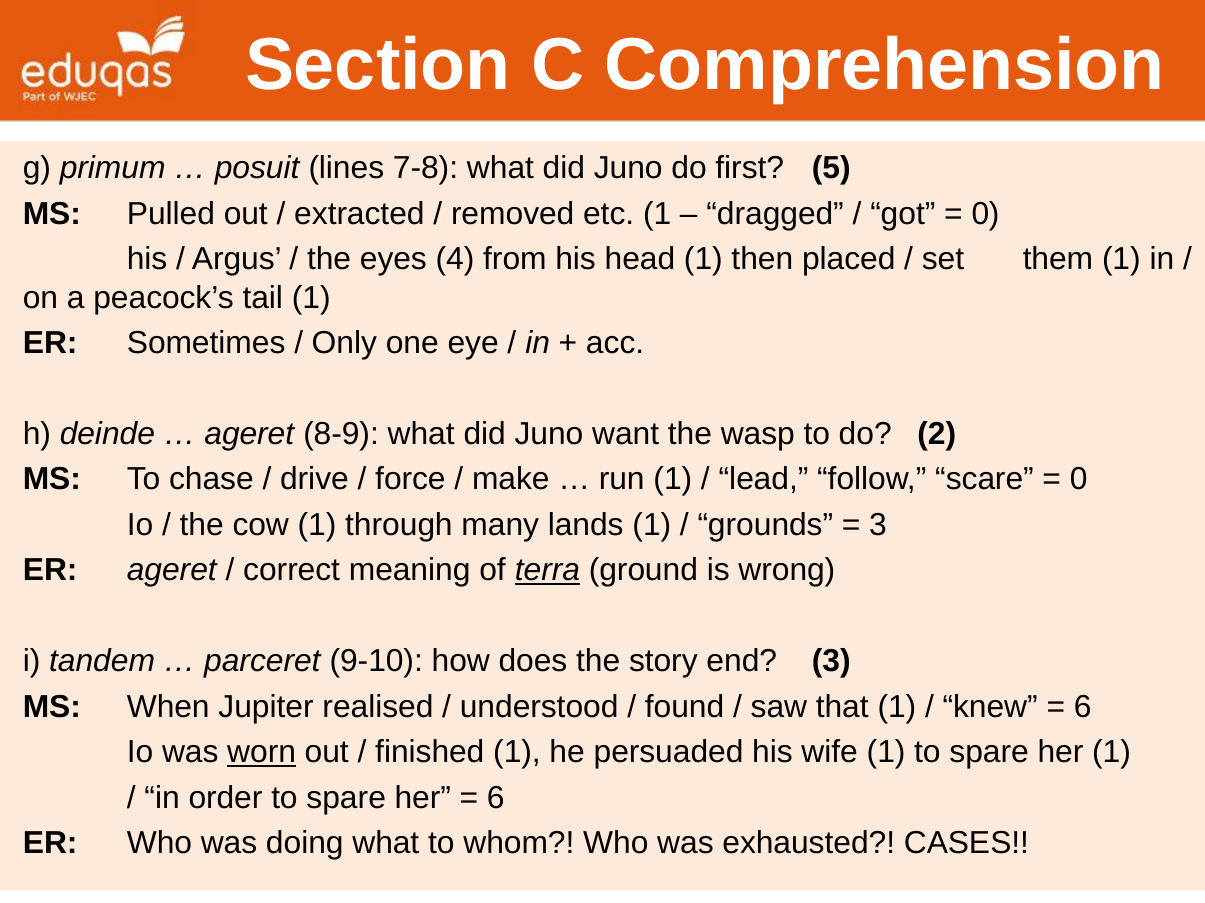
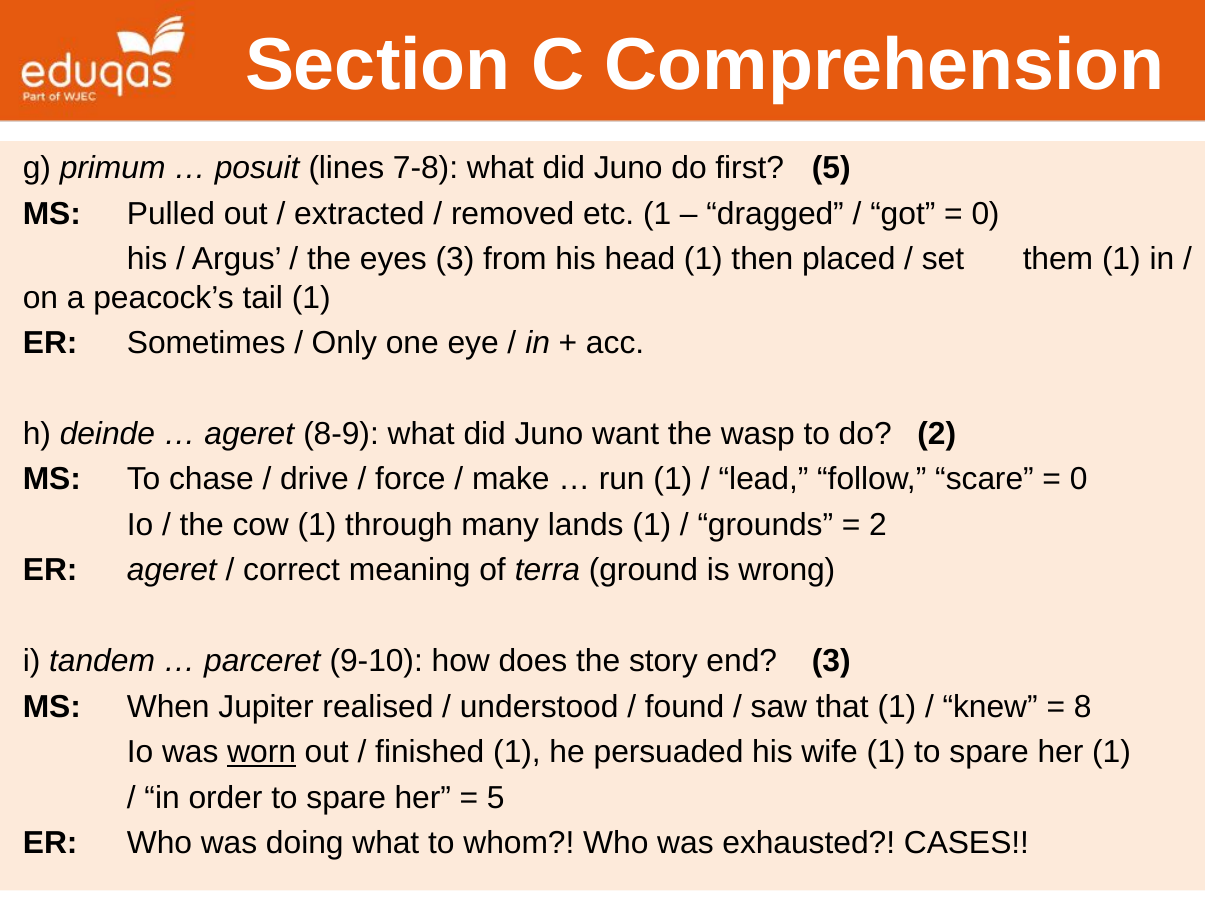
eyes 4: 4 -> 3 (455, 260)
3: 3 -> 2 (878, 525)
terra underline: present -> none (548, 571)
6: 6 -> 8 (1083, 707)
6: 6 -> 5 (496, 798)
